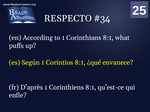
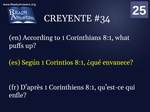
RESPECTO: RESPECTO -> CREYENTE (68, 19)
